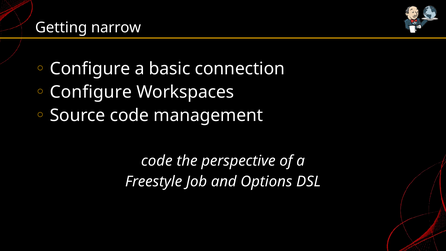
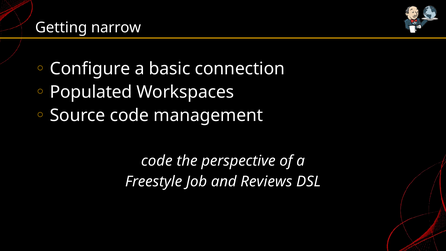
Configure: Configure -> Populated (91, 92)
Options: Options -> Reviews (266, 182)
